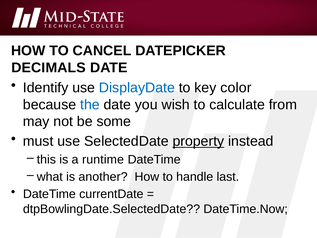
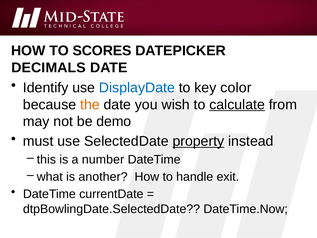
CANCEL: CANCEL -> SCORES (102, 51)
the colour: blue -> orange (90, 105)
calculate underline: none -> present (237, 105)
some: some -> demo (114, 121)
runtime: runtime -> number (103, 159)
last: last -> exit (228, 177)
